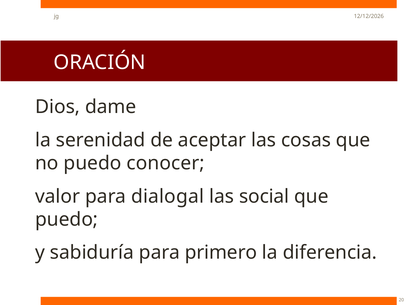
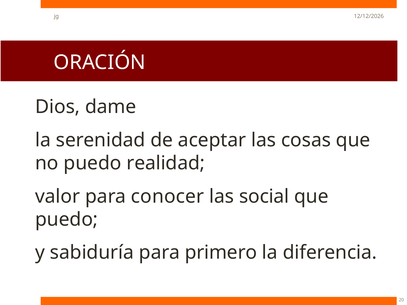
conocer: conocer -> realidad (166, 163)
dialogal: dialogal -> conocer (168, 197)
